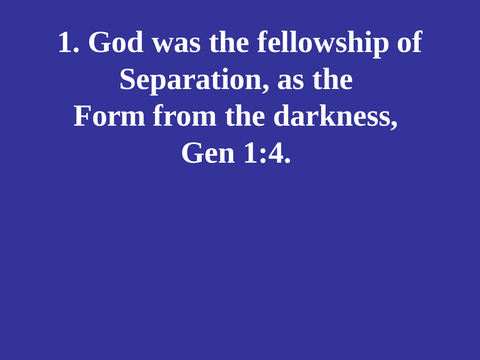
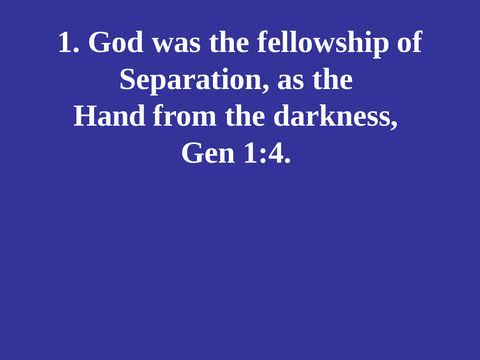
Form: Form -> Hand (110, 116)
